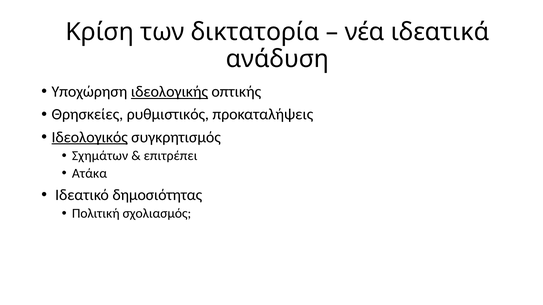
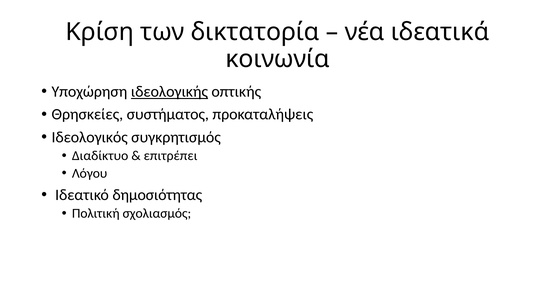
ανάδυση: ανάδυση -> κοινωνία (278, 59)
ρυθμιστικός: ρυθμιστικός -> συστήματος (168, 115)
Ιδεολογικός underline: present -> none (90, 137)
Σχημάτων: Σχημάτων -> Διαδίκτυο (100, 156)
Ατάκα: Ατάκα -> Λόγου (90, 174)
